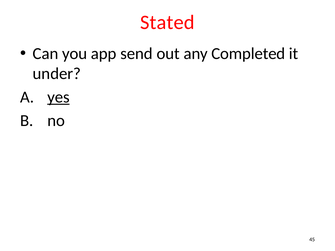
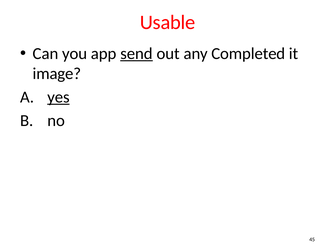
Stated: Stated -> Usable (168, 22)
send underline: none -> present (137, 54)
under: under -> image (57, 74)
